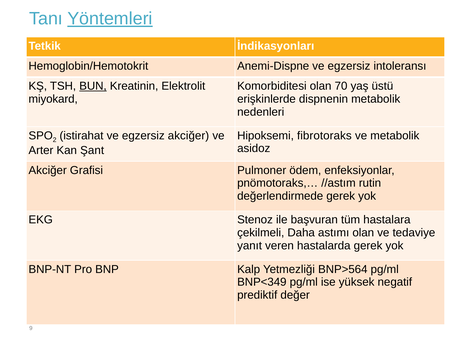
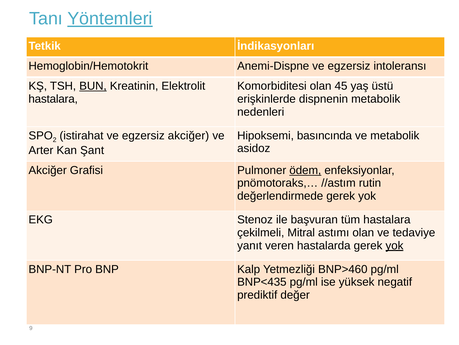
70: 70 -> 45 (341, 86)
miyokard: miyokard -> hastalara (53, 99)
fibrotoraks: fibrotoraks -> basıncında (324, 135)
ödem underline: none -> present (305, 170)
Daha: Daha -> Mitral (301, 232)
yok underline: none -> present (394, 245)
BNP>564: BNP>564 -> BNP>460 (343, 269)
BNP<349: BNP<349 -> BNP<435 (262, 282)
